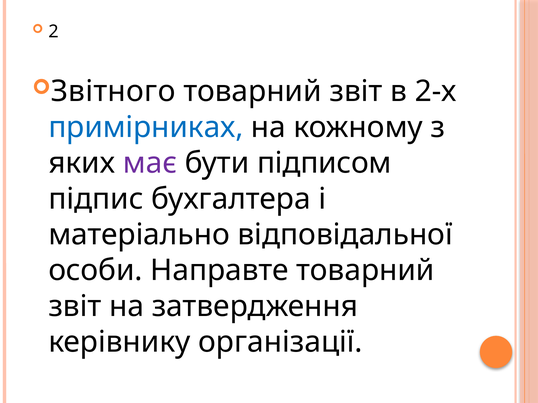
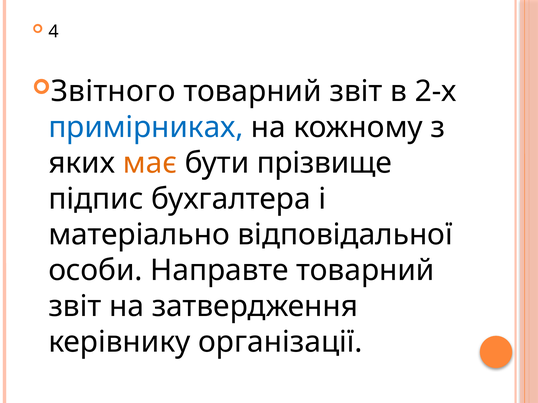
2: 2 -> 4 (53, 31)
має colour: purple -> orange (150, 163)
підписом: підписом -> прізвище (324, 163)
